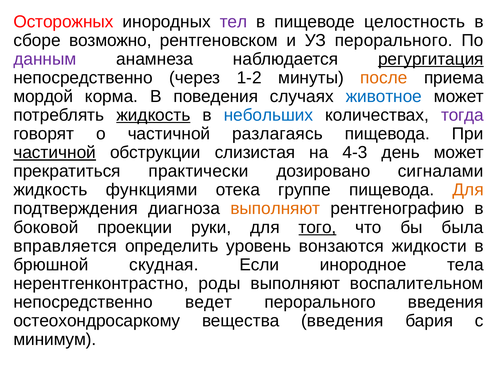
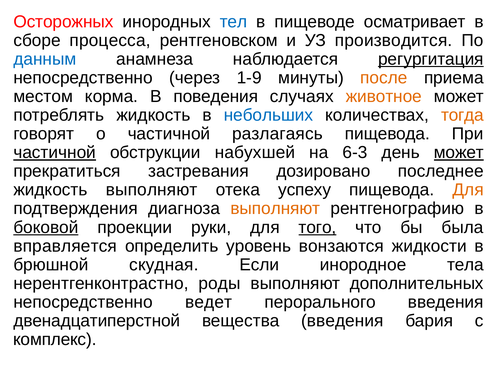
тел colour: purple -> blue (234, 22)
целостность: целостность -> осматривает (415, 22)
возможно: возможно -> процесса (110, 40)
УЗ перорального: перорального -> производится (394, 40)
данным colour: purple -> blue (45, 59)
1-2: 1-2 -> 1-9 (249, 78)
мордой: мордой -> местом (43, 96)
животное colour: blue -> orange (384, 96)
жидкость underline: present -> none (153, 115)
тогда colour: purple -> orange (462, 115)
слизистая: слизистая -> набухшей (255, 152)
4-3: 4-3 -> 6-3 (355, 152)
может underline: none -> present (459, 152)
практически: практически -> застревания (199, 171)
сигналами: сигналами -> последнее (441, 171)
жидкость функциями: функциями -> выполняют (152, 190)
группе: группе -> успеху (305, 190)
боковой underline: none -> present (46, 227)
воспалительном: воспалительном -> дополнительных (417, 283)
остеохондросаркому: остеохондросаркому -> двенадцатиперстной (97, 320)
минимум: минимум -> комплекс (55, 339)
